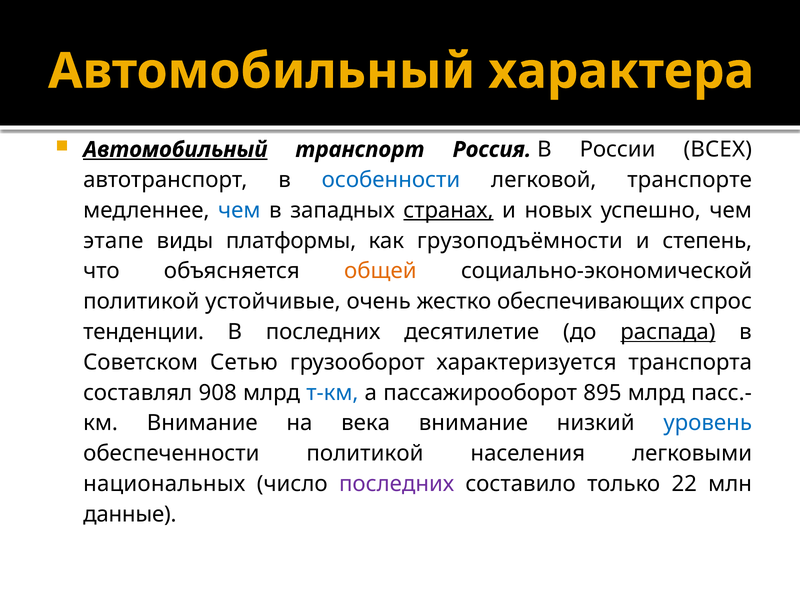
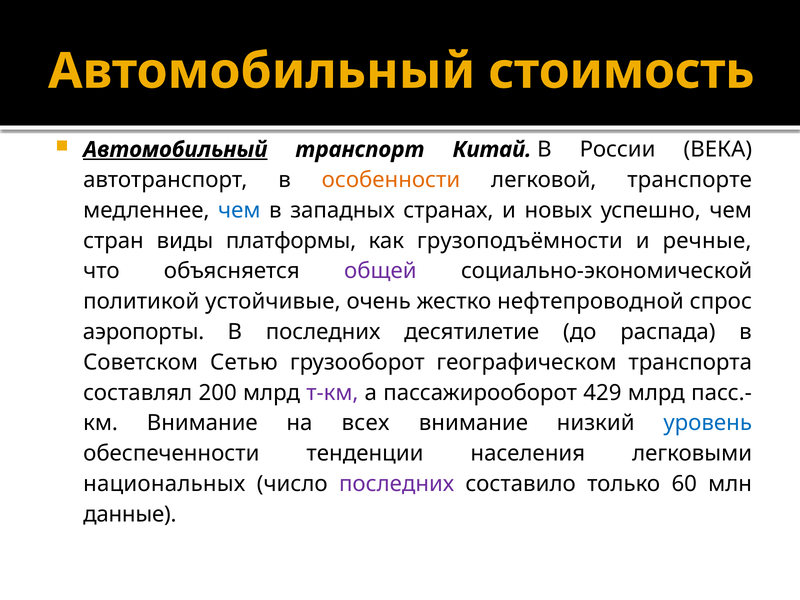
характера: характера -> стоимость (621, 71)
Россия: Россия -> Китай (492, 150)
ВСЕХ: ВСЕХ -> ВЕКА (718, 150)
особенности colour: blue -> orange (391, 180)
странах underline: present -> none (448, 210)
этапе: этапе -> стран (113, 241)
степень: степень -> речные (707, 241)
общей colour: orange -> purple (380, 271)
обеспечивающих: обеспечивающих -> нефтепроводной (590, 302)
тенденции: тенденции -> аэропорты (144, 332)
распада underline: present -> none (668, 332)
характеризуется: характеризуется -> географическом (526, 362)
908: 908 -> 200 (218, 393)
т-км colour: blue -> purple (332, 393)
895: 895 -> 429 (602, 393)
века: века -> всех (365, 423)
обеспеченности политикой: политикой -> тенденции (365, 453)
22: 22 -> 60 (684, 484)
